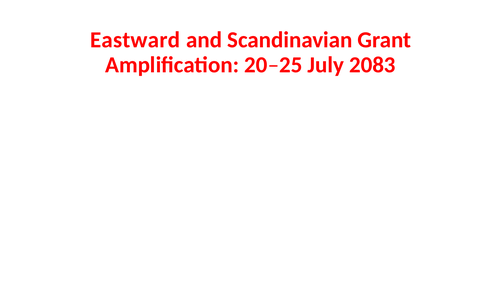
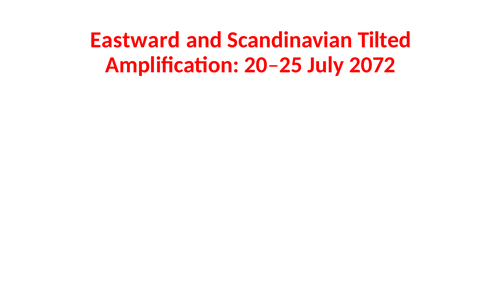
Grant: Grant -> Tilted (384, 40)
2083: 2083 -> 2072 (372, 65)
